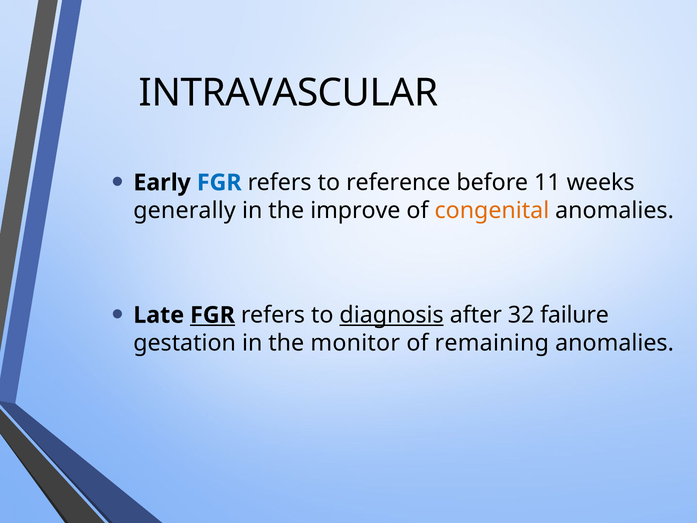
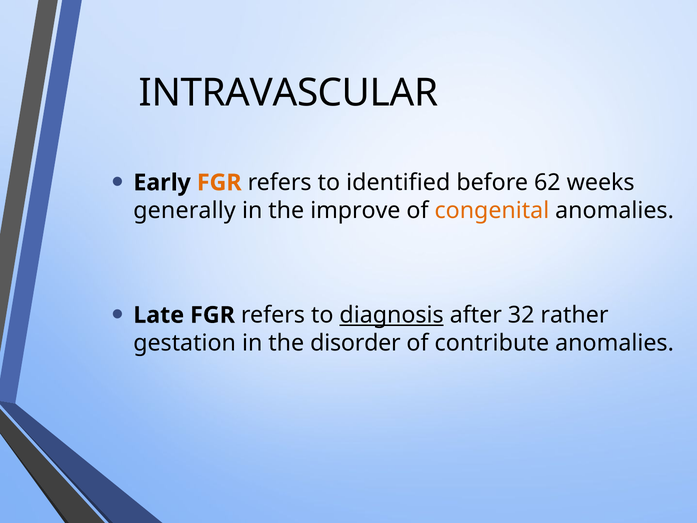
FGR colour: blue -> orange (219, 182)
reference: reference -> identified (398, 182)
11: 11 -> 62 (547, 182)
FGR underline: present -> none (213, 315)
failure: failure -> rather (574, 315)
monitor: monitor -> disorder (355, 343)
remaining: remaining -> contribute (492, 343)
